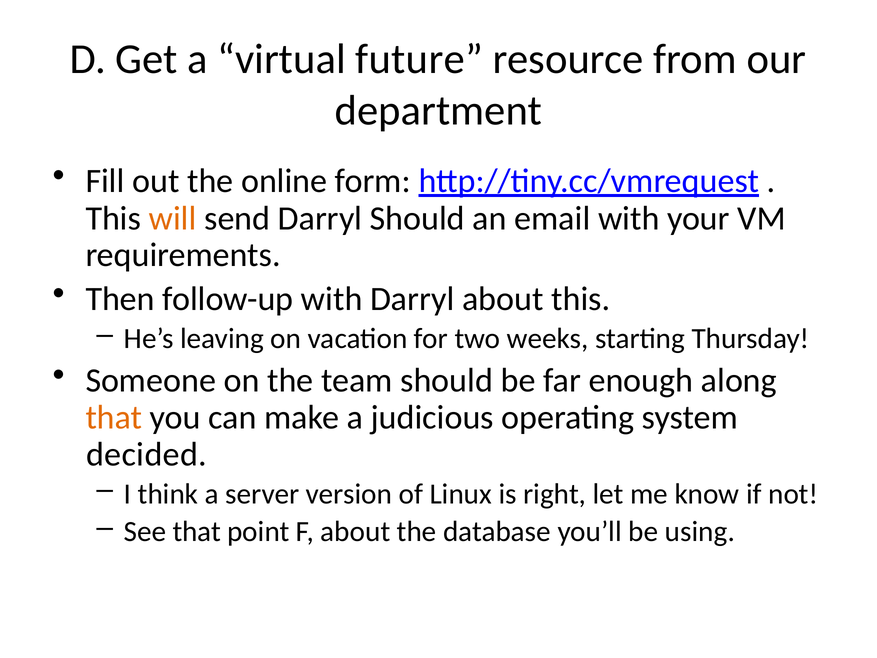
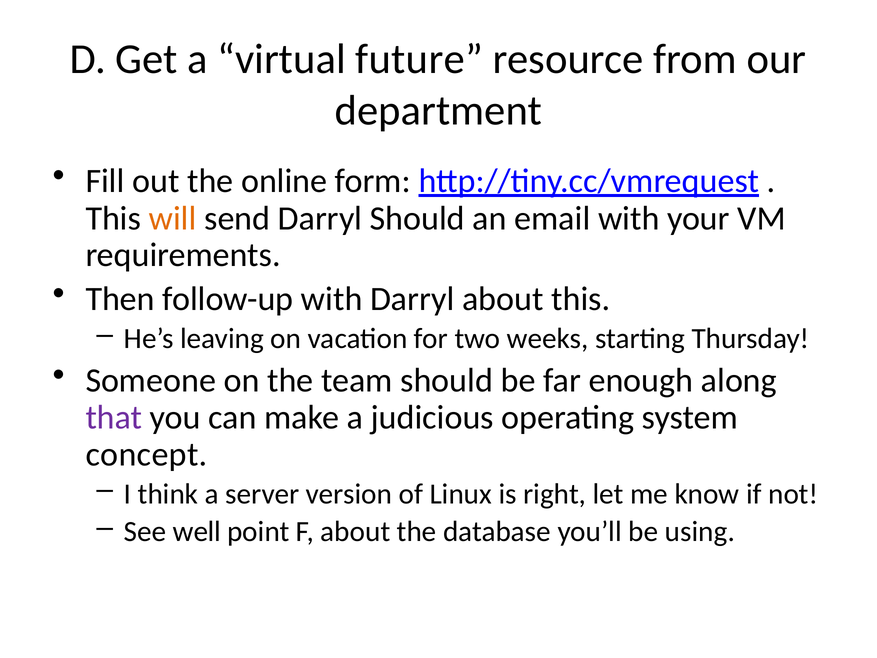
that colour: orange -> purple (114, 417)
decided: decided -> concept (147, 454)
See that: that -> well (197, 532)
